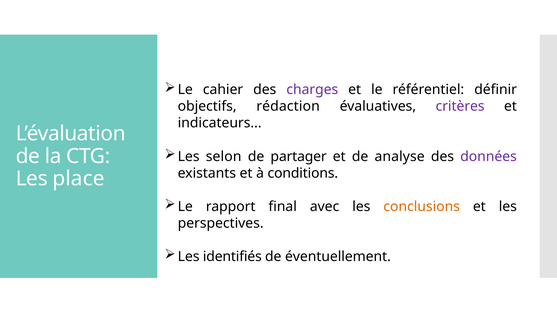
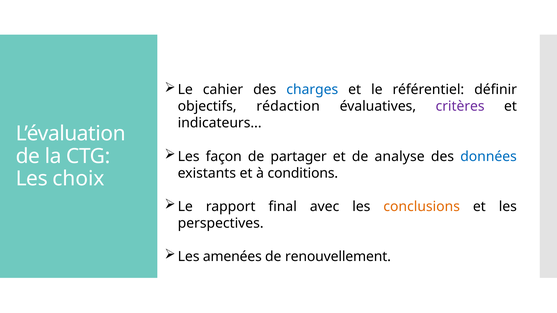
charges colour: purple -> blue (312, 90)
selon: selon -> façon (224, 157)
données colour: purple -> blue (489, 157)
place: place -> choix (79, 179)
identifiés: identifiés -> amenées (232, 257)
éventuellement: éventuellement -> renouvellement (338, 257)
